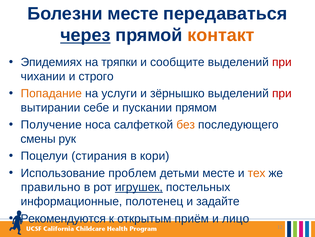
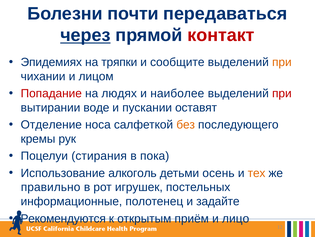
Болезни месте: месте -> почти (133, 14)
контакт colour: orange -> red (221, 35)
при colour: red -> orange (282, 62)
строго: строго -> лицом (96, 76)
Попадание colour: orange -> red (51, 93)
услуги: услуги -> людях (119, 93)
зёрнышко: зёрнышко -> наиболее (177, 93)
себе: себе -> воде (96, 107)
прямом: прямом -> оставят (196, 107)
Получение: Получение -> Отделение (51, 124)
смены: смены -> кремы (38, 139)
кори: кори -> пока (155, 156)
проблем: проблем -> алкоголь (132, 173)
детьми месте: месте -> осень (218, 173)
игрушек underline: present -> none (139, 187)
